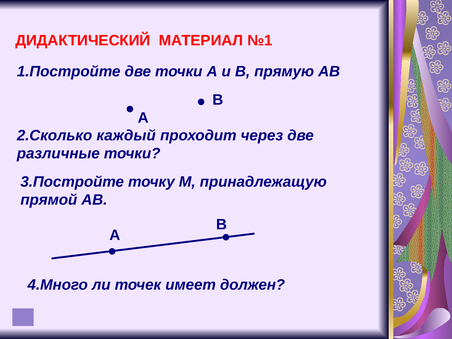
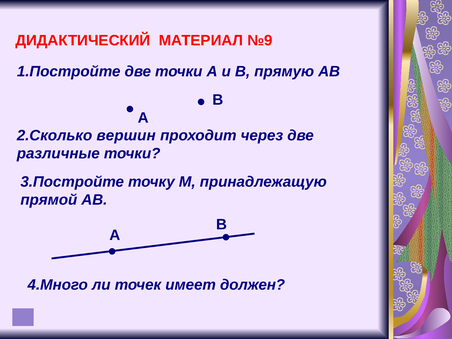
№1: №1 -> №9 (260, 41)
каждый: каждый -> вершин (126, 136)
